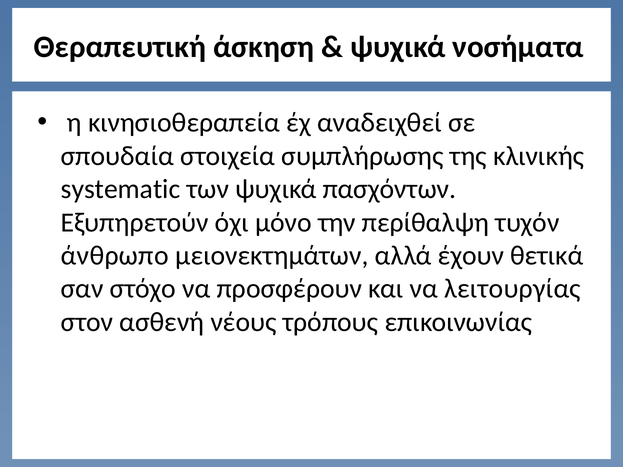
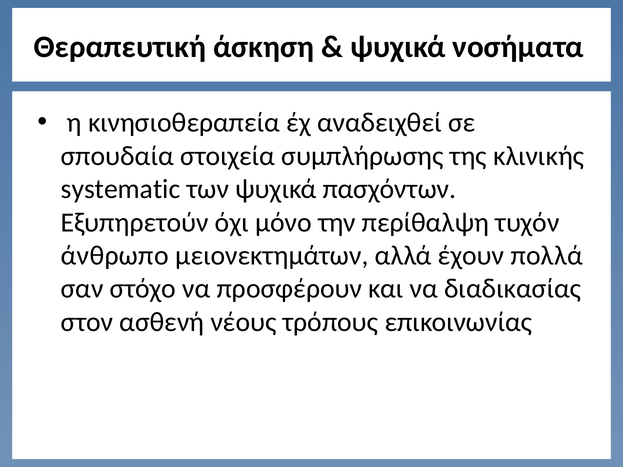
θετικά: θετικά -> πολλά (547, 256)
λειτουργίας: λειτουργίας -> διαδικασίας (513, 289)
